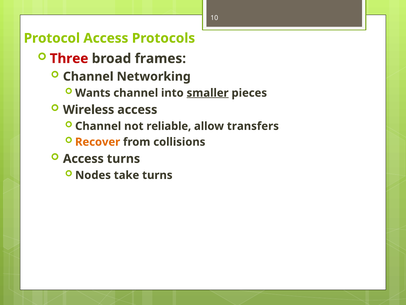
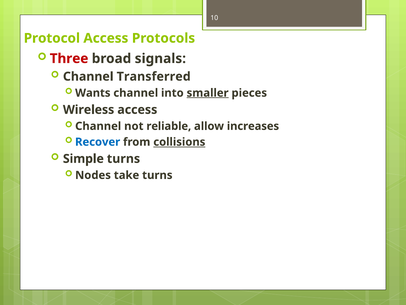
frames: frames -> signals (160, 58)
Networking: Networking -> Transferred (154, 76)
transfers: transfers -> increases (253, 126)
Recover colour: orange -> blue (98, 142)
collisions underline: none -> present (179, 142)
Access: Access -> Simple (83, 159)
